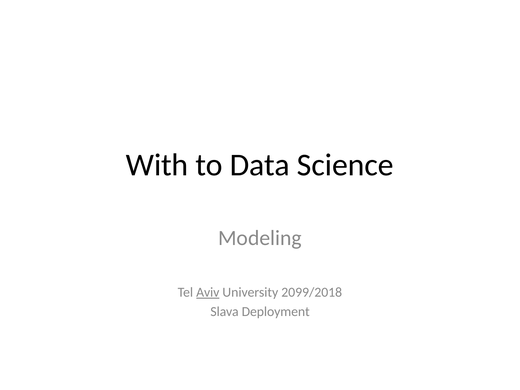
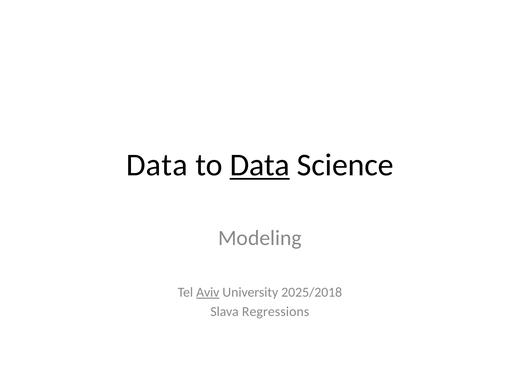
With: With -> Data (157, 165)
Data underline: none -> present (260, 165)
2099/2018: 2099/2018 -> 2025/2018 (312, 292)
Deployment: Deployment -> Regressions (276, 312)
